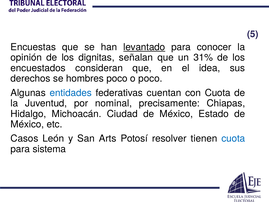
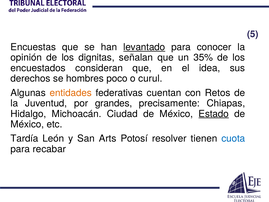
31%: 31% -> 35% (203, 58)
o poco: poco -> curul (150, 78)
entidades colour: blue -> orange (71, 93)
con Cuota: Cuota -> Retos (218, 93)
nominal: nominal -> grandes (114, 103)
Estado underline: none -> present (214, 114)
Casos: Casos -> Tardía (24, 138)
sistema: sistema -> recabar (49, 149)
